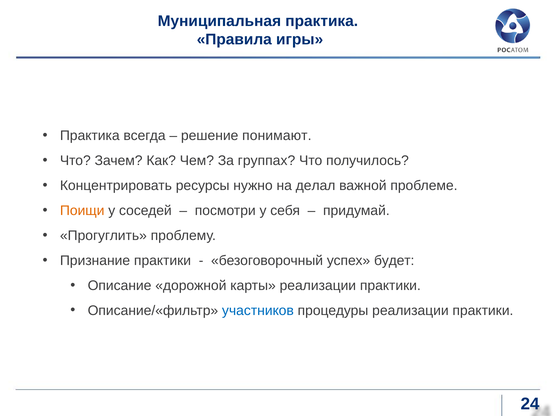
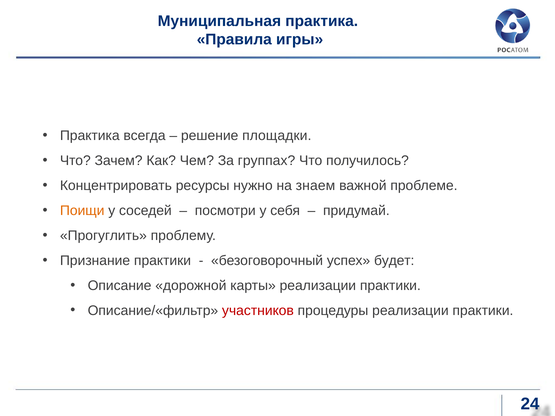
понимают: понимают -> площадки (277, 136)
делал: делал -> знаем (316, 186)
участников colour: blue -> red (258, 311)
